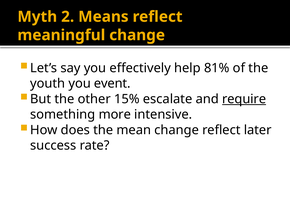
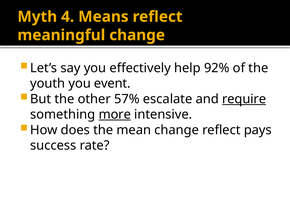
2: 2 -> 4 (68, 17)
81%: 81% -> 92% (217, 68)
15%: 15% -> 57% (127, 99)
more underline: none -> present (115, 114)
later: later -> pays (258, 130)
